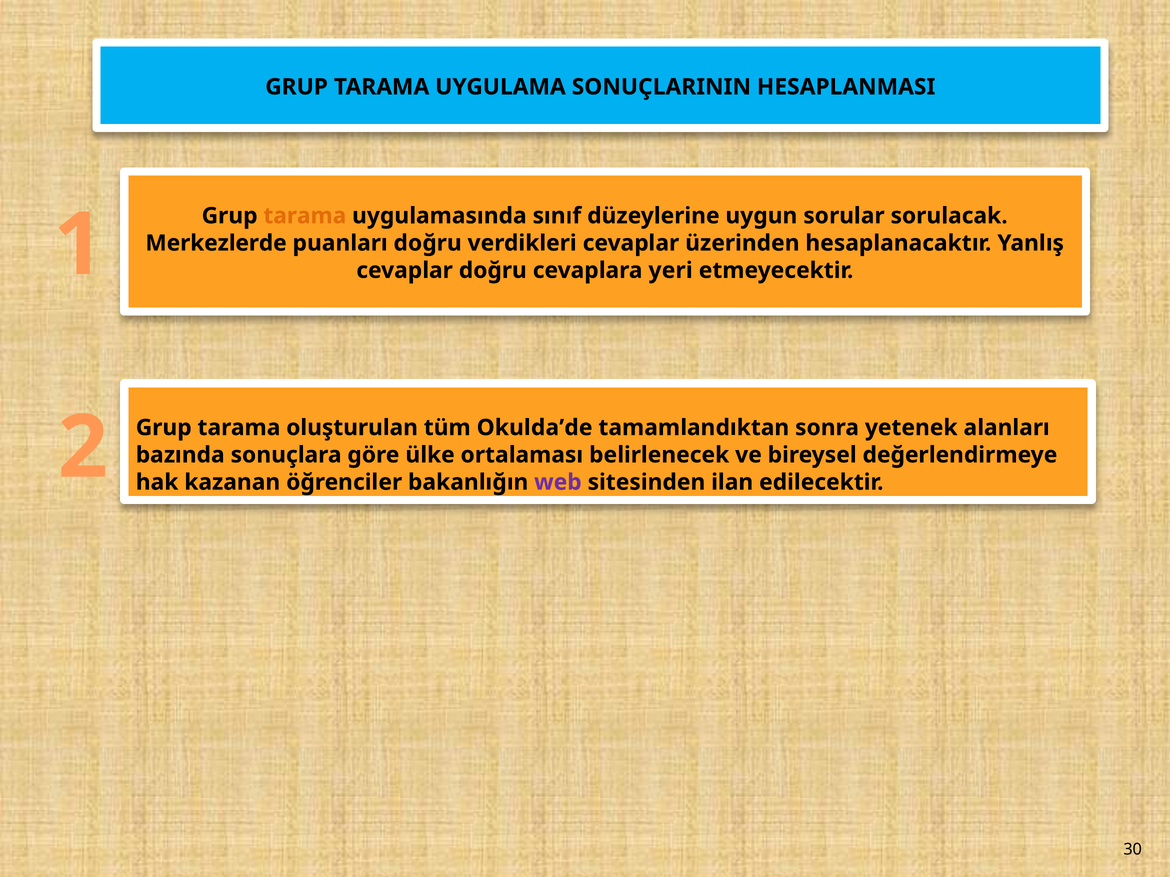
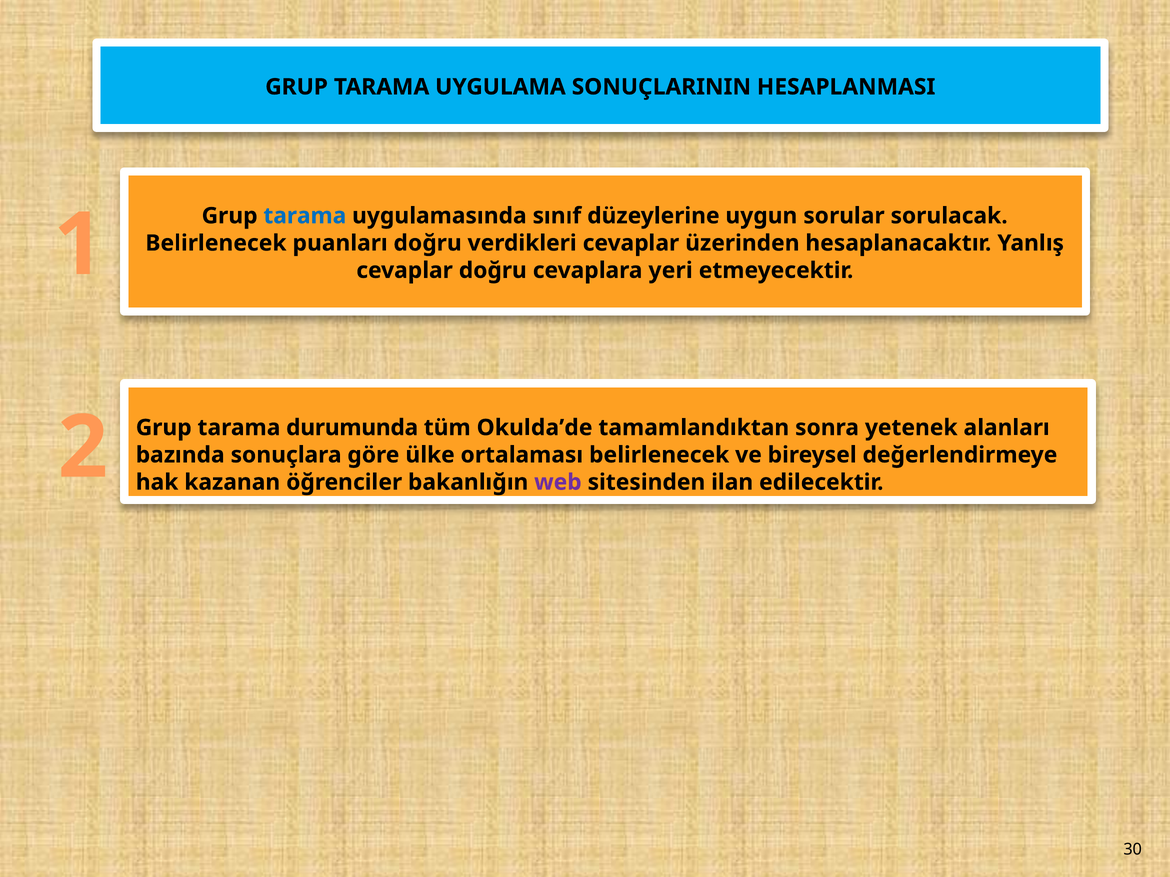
tarama colour: orange -> blue (305, 216)
Merkezlerde: Merkezlerde -> Belirlenecek (216, 243)
oluşturulan: oluşturulan -> durumunda (352, 428)
